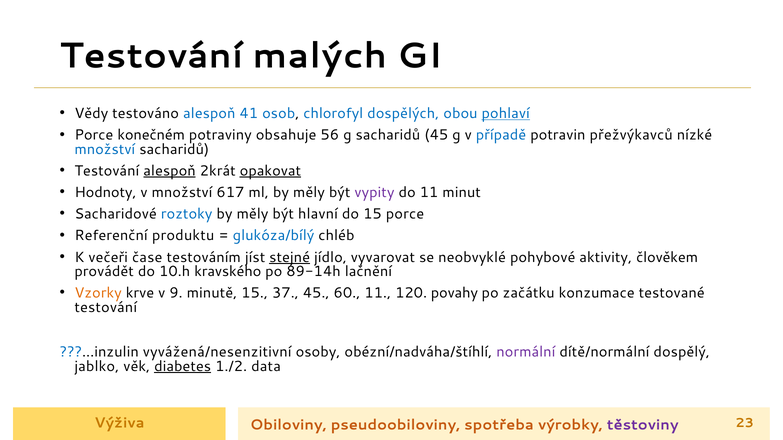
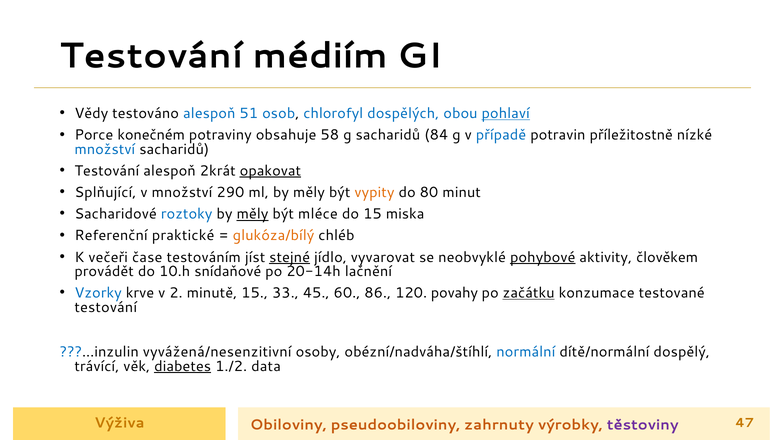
malých: malých -> médiím (320, 56)
41: 41 -> 51 (249, 114)
56: 56 -> 58 (330, 135)
sacharidů 45: 45 -> 84 (436, 135)
přežvýkavců: přežvýkavců -> příležitostně (631, 135)
alespoň underline: present -> none (170, 171)
Hodnoty: Hodnoty -> Splňující (105, 193)
617: 617 -> 290 (230, 193)
vypity colour: purple -> orange (374, 193)
do 11: 11 -> 80 (429, 193)
měly underline: none -> present (252, 214)
hlavní: hlavní -> mléce (318, 214)
15 porce: porce -> miska (405, 214)
produktu: produktu -> praktické (183, 236)
glukóza/bílý colour: blue -> orange (274, 236)
pohybové underline: none -> present (543, 257)
kravského: kravského -> snídaňové (228, 272)
89-14h: 89-14h -> 20-14h (314, 272)
Vzorky colour: orange -> blue (98, 293)
9: 9 -> 2 (176, 293)
37: 37 -> 33 (285, 293)
60 11: 11 -> 86 (378, 293)
začátku underline: none -> present (529, 293)
normální colour: purple -> blue (526, 352)
jablko: jablko -> trávící (97, 367)
23: 23 -> 47 (745, 424)
spotřeba: spotřeba -> zahrnuty (499, 425)
